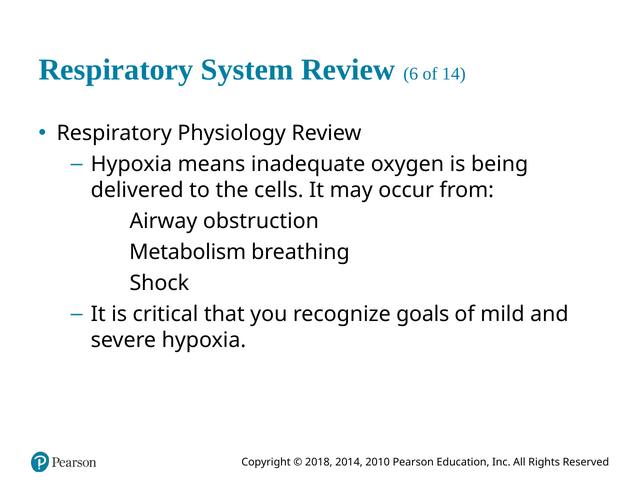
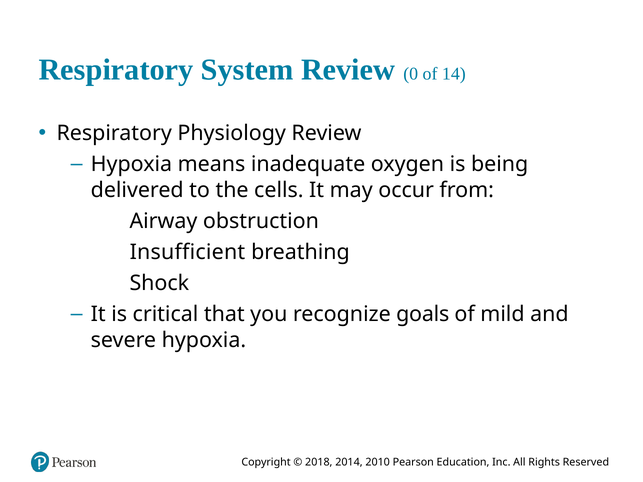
6: 6 -> 0 (411, 74)
Metabolism: Metabolism -> Insufficient (187, 252)
